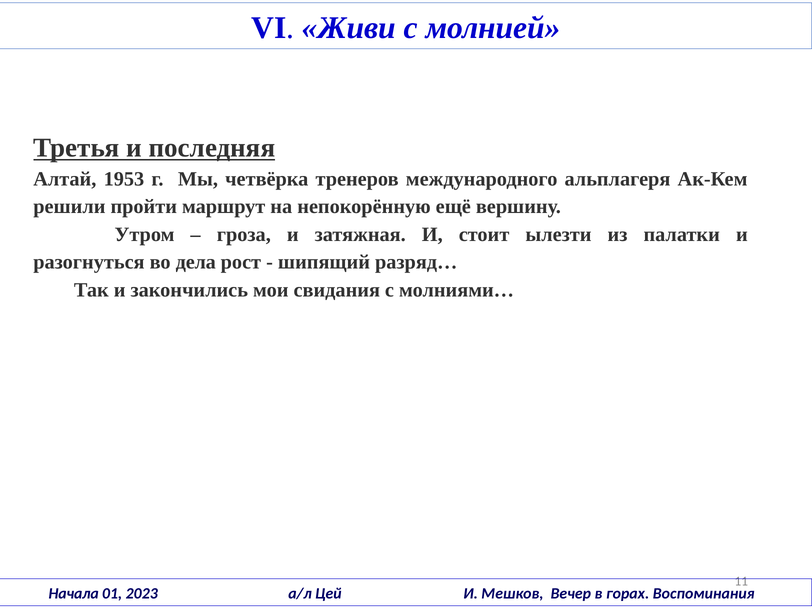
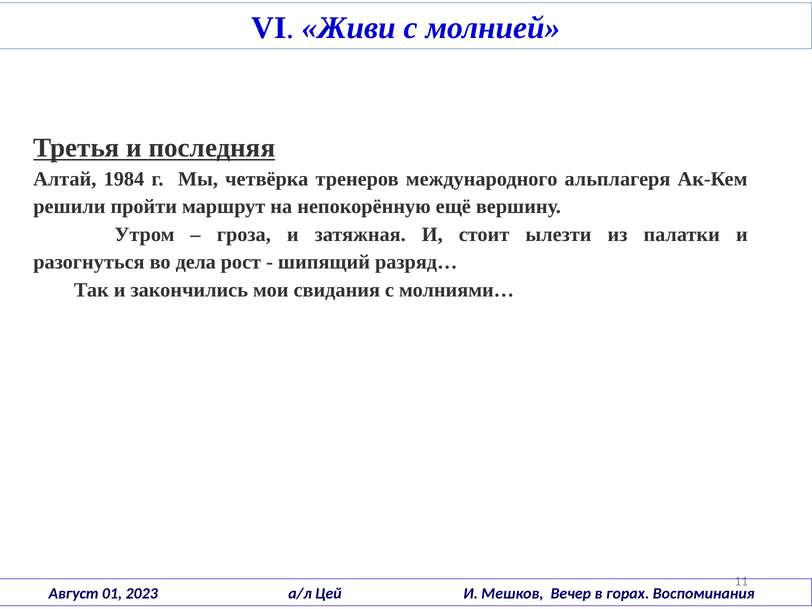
1953: 1953 -> 1984 (124, 179)
Начала: Начала -> Август (74, 594)
